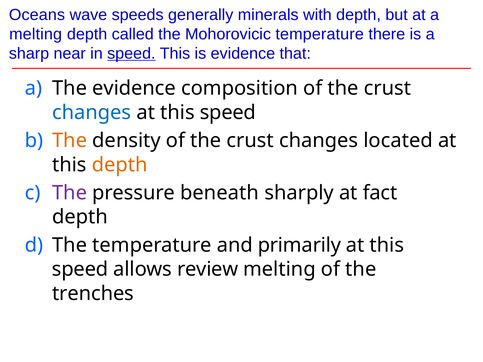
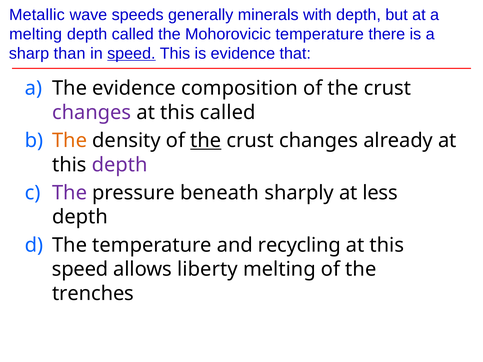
Oceans: Oceans -> Metallic (37, 15)
near: near -> than (70, 53)
changes colour: blue -> purple (92, 112)
speed: speed -> called (228, 112)
the underline: none -> present (206, 141)
located: located -> already (398, 141)
depth colour: orange -> purple (120, 165)
fact: fact -> less (380, 193)
primarily: primarily -> recycling (299, 245)
review: review -> liberty (208, 269)
